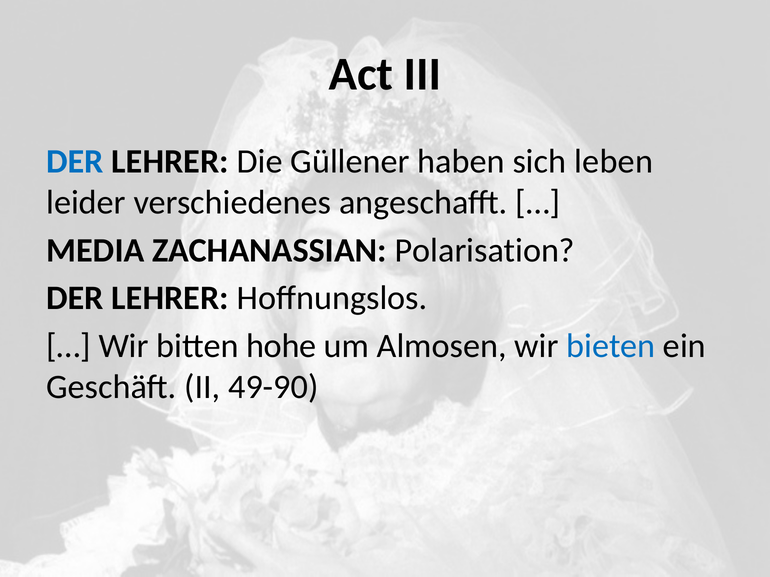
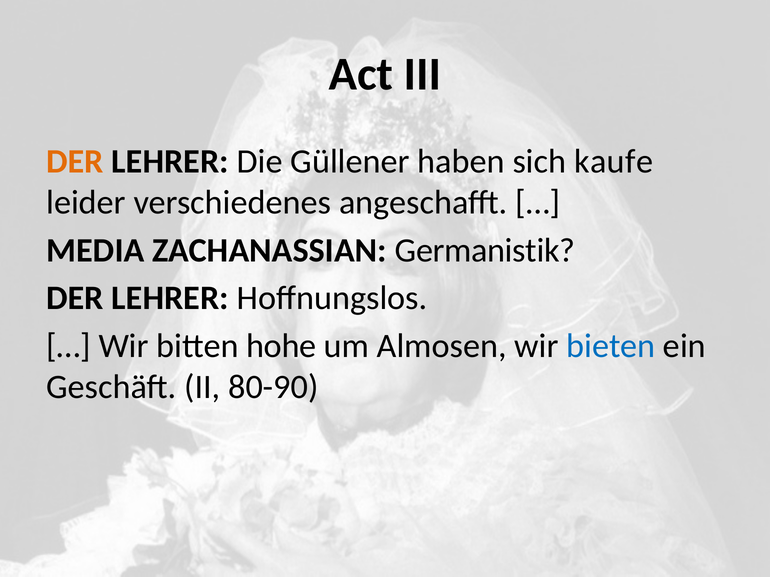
DER colour: blue -> orange (75, 162)
leben: leben -> kaufe (614, 162)
Polarisation: Polarisation -> Germanistik (485, 251)
49-90: 49-90 -> 80-90 (273, 387)
